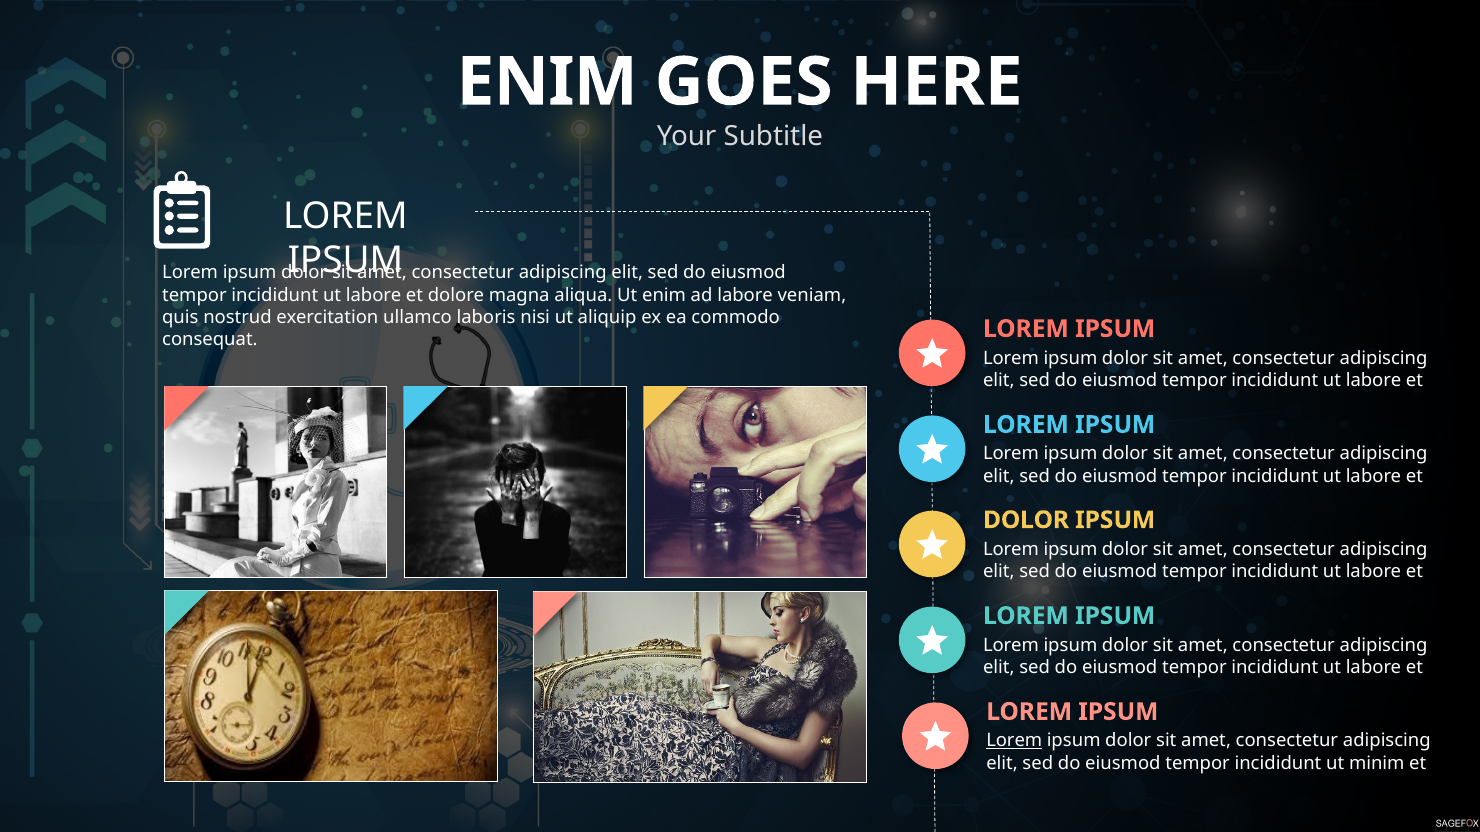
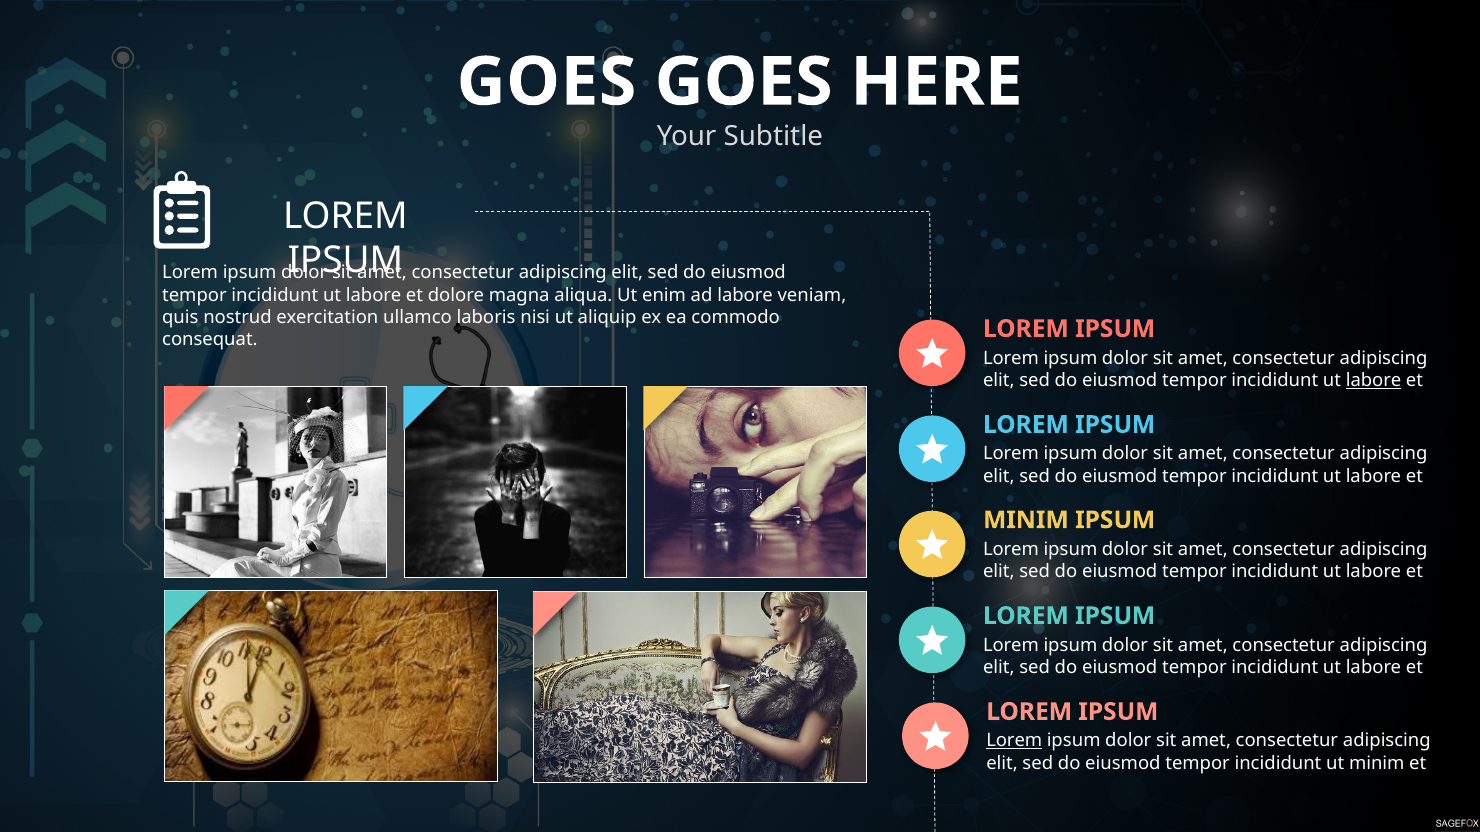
ENIM: ENIM -> GOES (546, 82)
labore underline: none -> present (1374, 380)
DOLOR: DOLOR -> MINIM (1026, 520)
